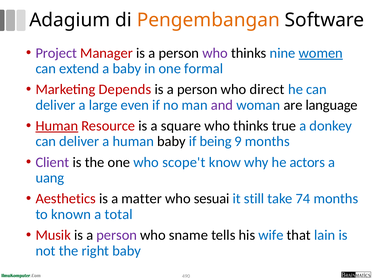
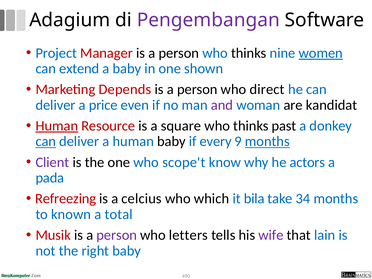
Pengembangan colour: orange -> purple (208, 20)
Project colour: purple -> blue (56, 53)
who colour: purple -> blue (215, 53)
formal: formal -> shown (204, 69)
large: large -> price (103, 105)
language: language -> kandidat (332, 105)
true: true -> past (284, 126)
can underline: none -> present (46, 141)
being: being -> every (216, 141)
months underline: none -> present (267, 141)
uang: uang -> pada (50, 178)
Aesthetics: Aesthetics -> Refreezing (66, 199)
matter: matter -> celcius (142, 199)
sesuai: sesuai -> which (212, 199)
still: still -> bila (254, 199)
74: 74 -> 34 (303, 199)
sname: sname -> letters (188, 235)
wife colour: blue -> purple (271, 235)
